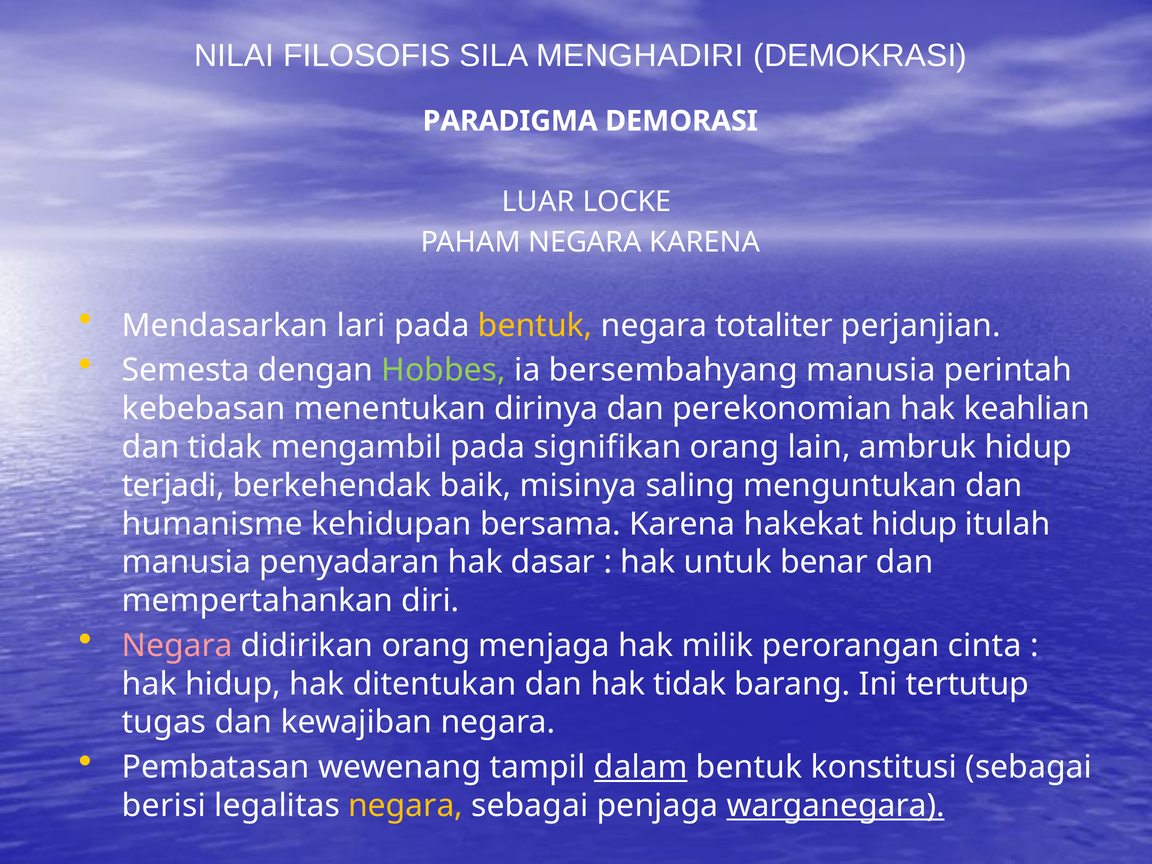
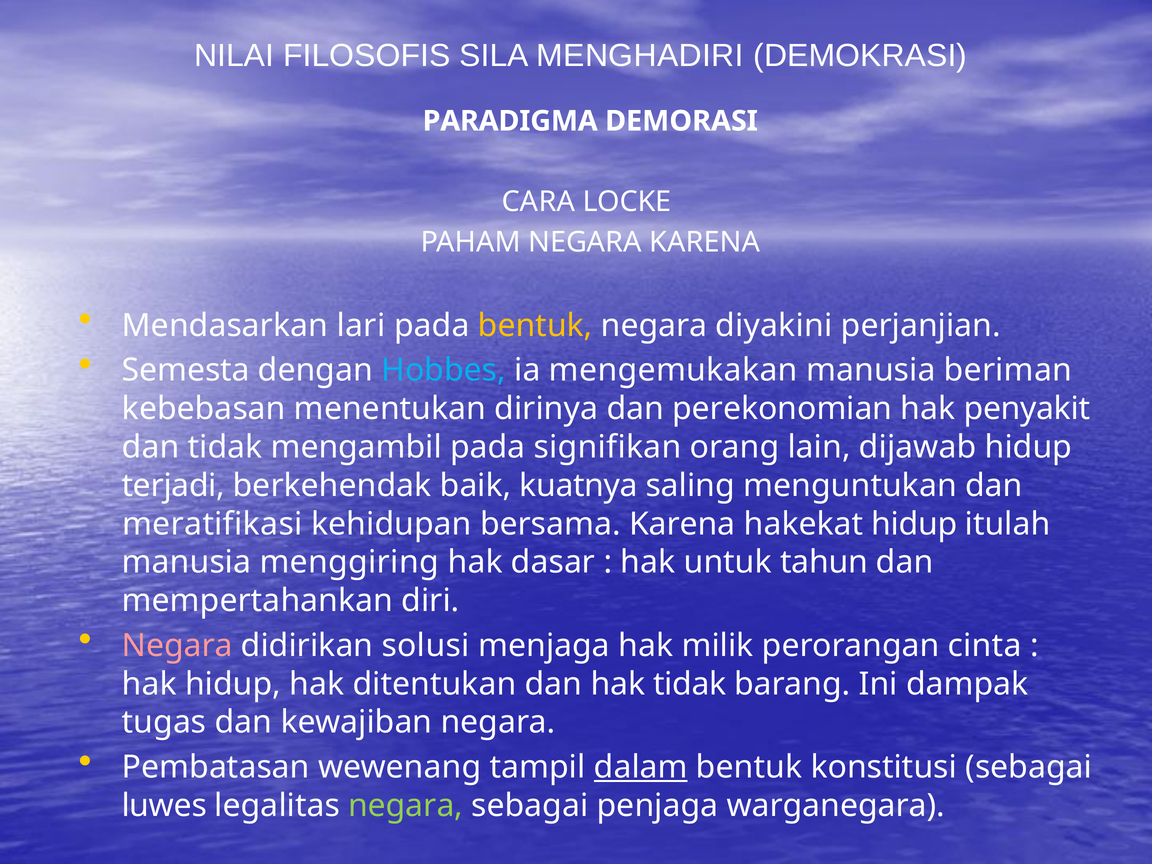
LUAR: LUAR -> CARA (538, 202)
totaliter: totaliter -> diyakini (774, 325)
Hobbes colour: light green -> light blue (444, 370)
bersembahyang: bersembahyang -> mengemukakan (673, 370)
perintah: perintah -> beriman (1008, 370)
keahlian: keahlian -> penyakit (1027, 409)
ambruk: ambruk -> dijawab (918, 447)
misinya: misinya -> kuatnya (579, 486)
humanisme: humanisme -> meratifikasi (212, 524)
penyadaran: penyadaran -> menggiring (349, 562)
benar: benar -> tahun (824, 562)
didirikan orang: orang -> solusi (426, 646)
tertutup: tertutup -> dampak (967, 684)
berisi: berisi -> luwes (164, 806)
negara colour: yellow -> light green (406, 806)
warganegara underline: present -> none (836, 806)
